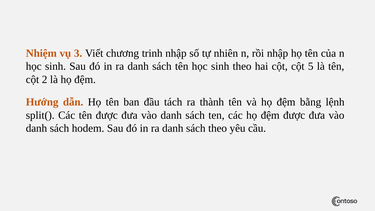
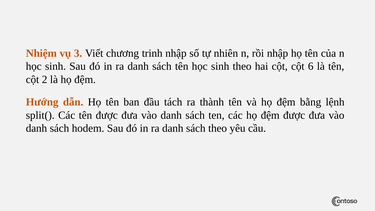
5: 5 -> 6 (311, 66)
